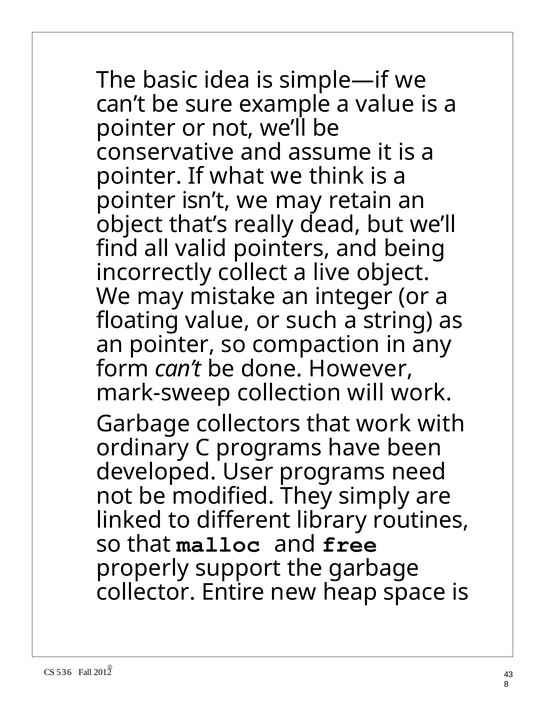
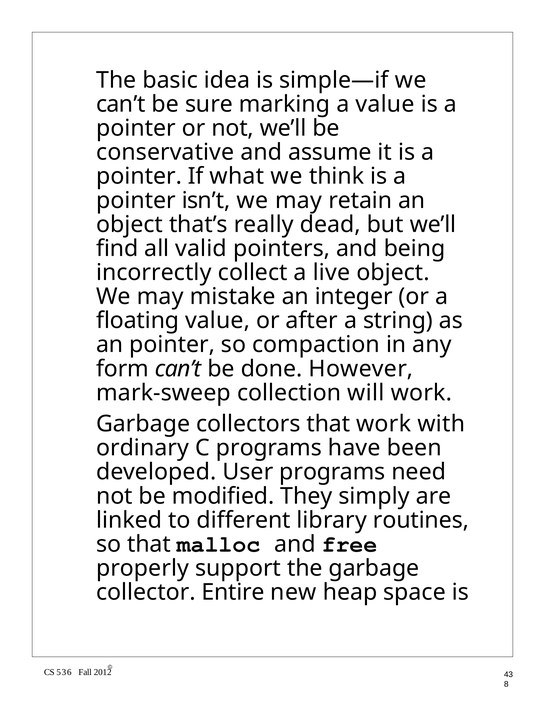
example: example -> marking (285, 104)
such: such -> after (312, 321)
